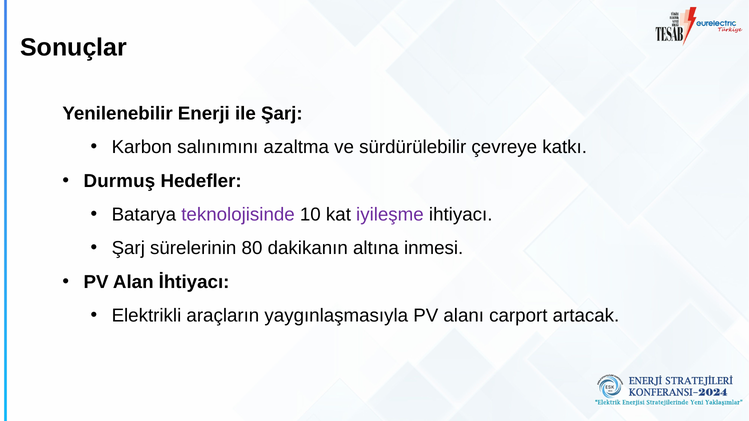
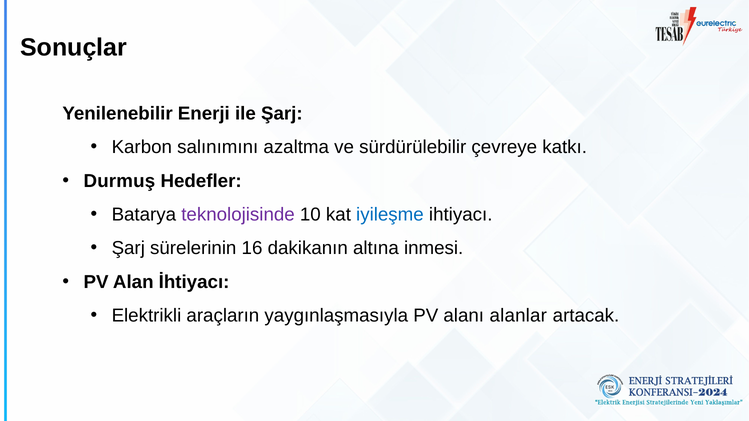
iyileşme colour: purple -> blue (390, 215)
80: 80 -> 16 (252, 248)
carport: carport -> alanlar (518, 316)
